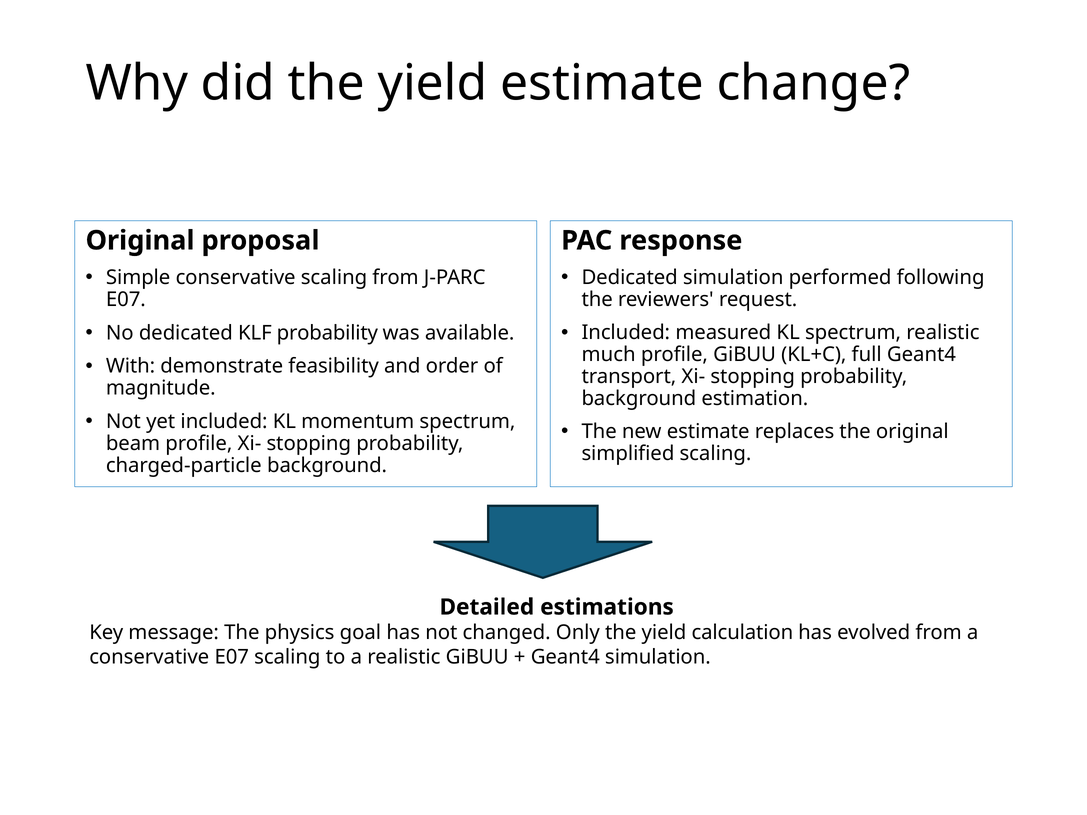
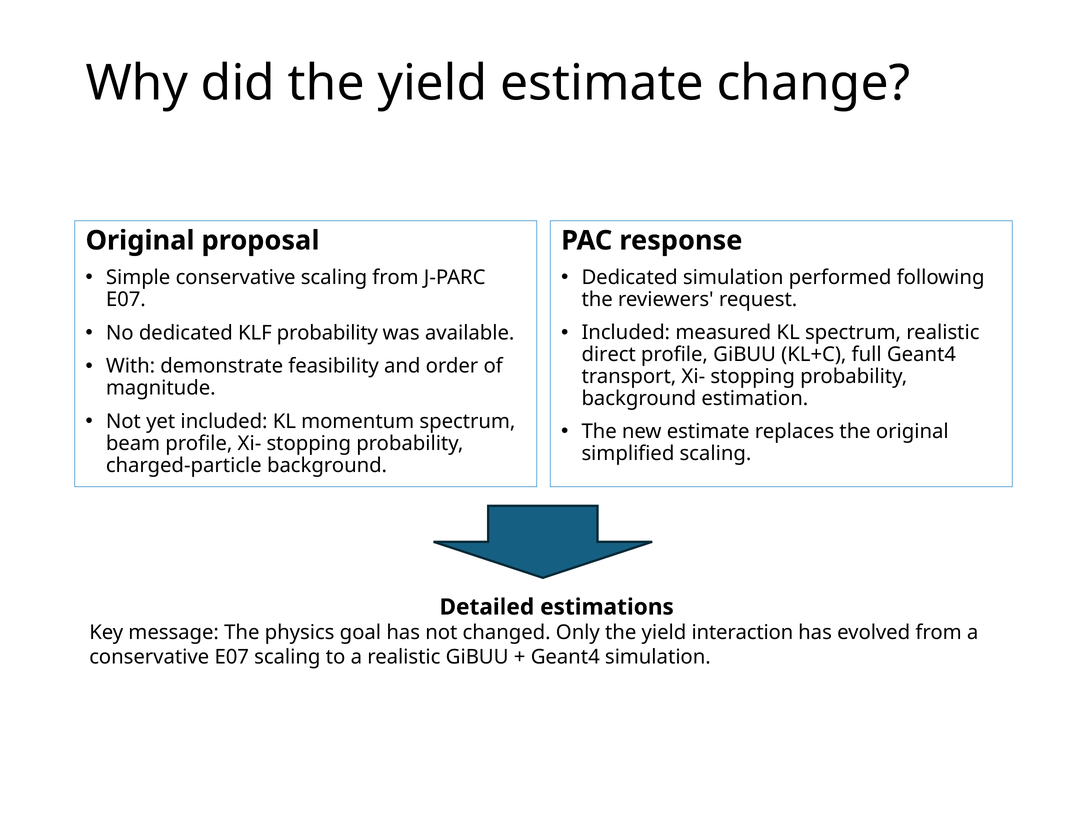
much: much -> direct (609, 355)
calculation: calculation -> interaction (742, 633)
